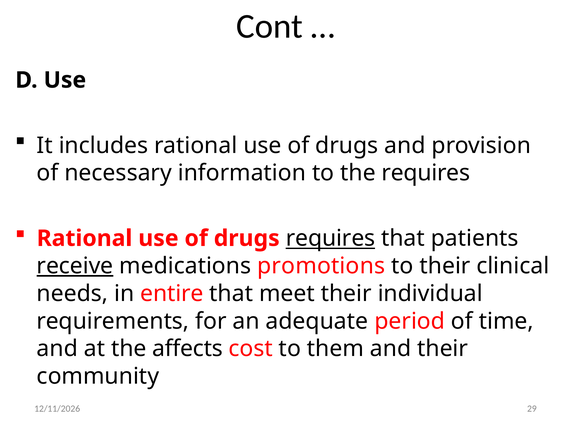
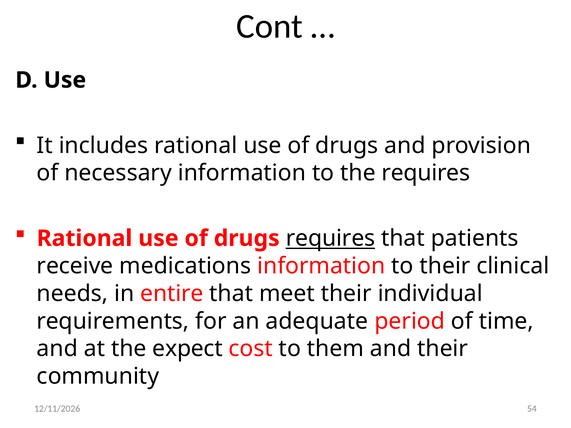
receive underline: present -> none (75, 266)
medications promotions: promotions -> information (321, 266)
affects: affects -> expect (188, 349)
29: 29 -> 54 (532, 409)
